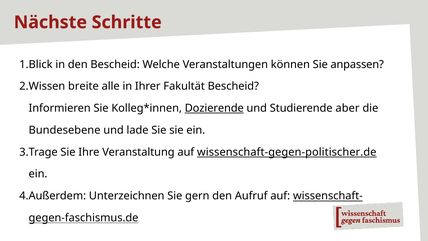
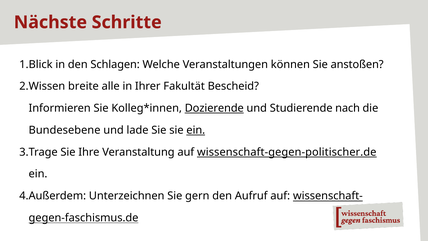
den Bescheid: Bescheid -> Schlagen (115, 64)
anpassen: anpassen -> anstoßen (357, 64)
aber: aber -> nach (348, 108)
ein underline: none -> present (196, 130)
